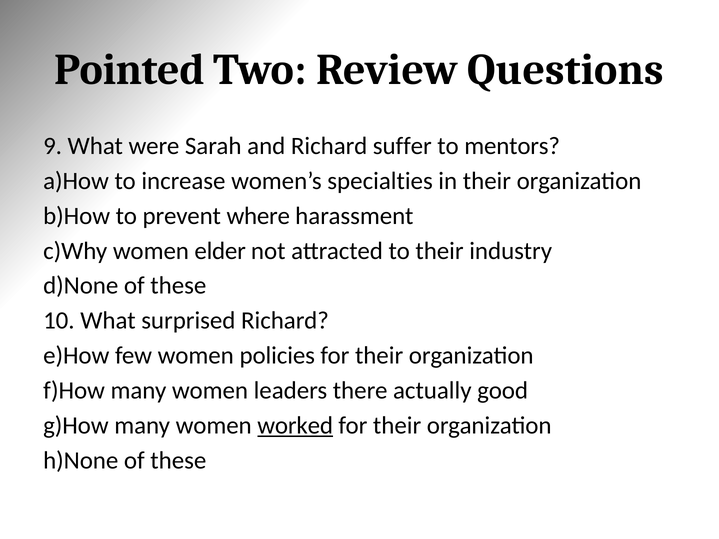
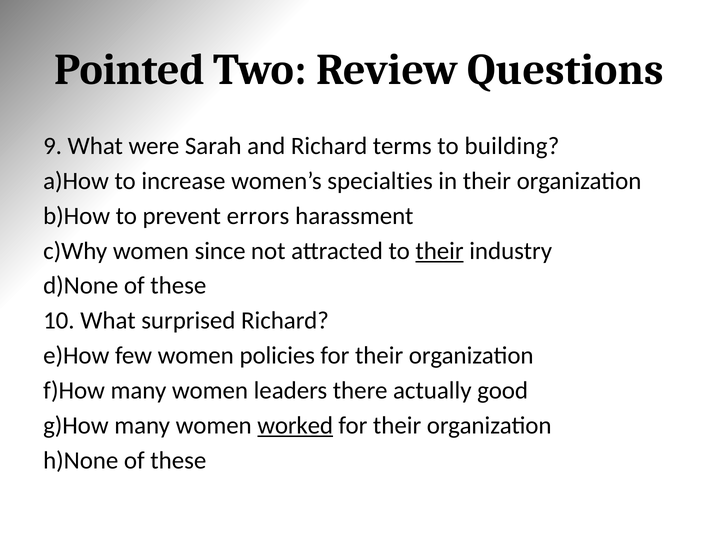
suffer: suffer -> terms (402, 146)
mentors: mentors -> building (512, 146)
where: where -> errors (258, 216)
elder: elder -> since (220, 251)
their underline: none -> present (440, 251)
